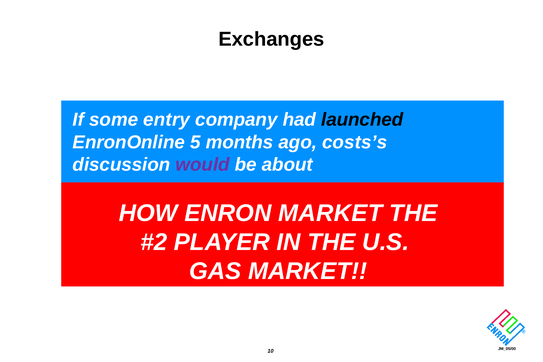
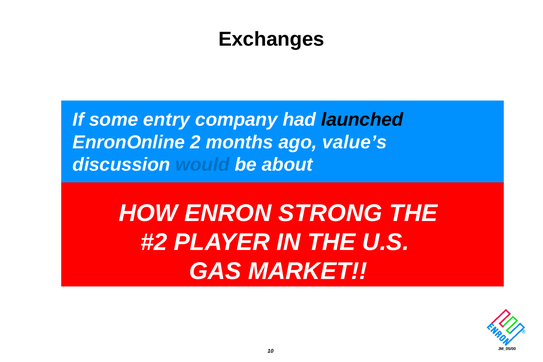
5: 5 -> 2 (195, 142)
costs’s: costs’s -> value’s (355, 142)
would colour: purple -> blue (203, 165)
ENRON MARKET: MARKET -> STRONG (330, 213)
